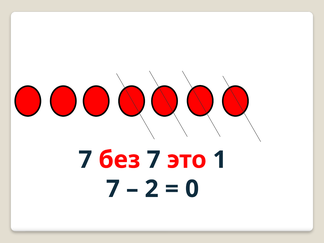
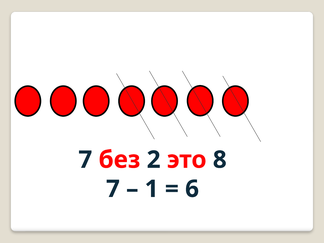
без 7: 7 -> 2 (154, 160)
1: 1 -> 8 (220, 160)
2: 2 -> 1 (152, 189)
0: 0 -> 6 (192, 189)
